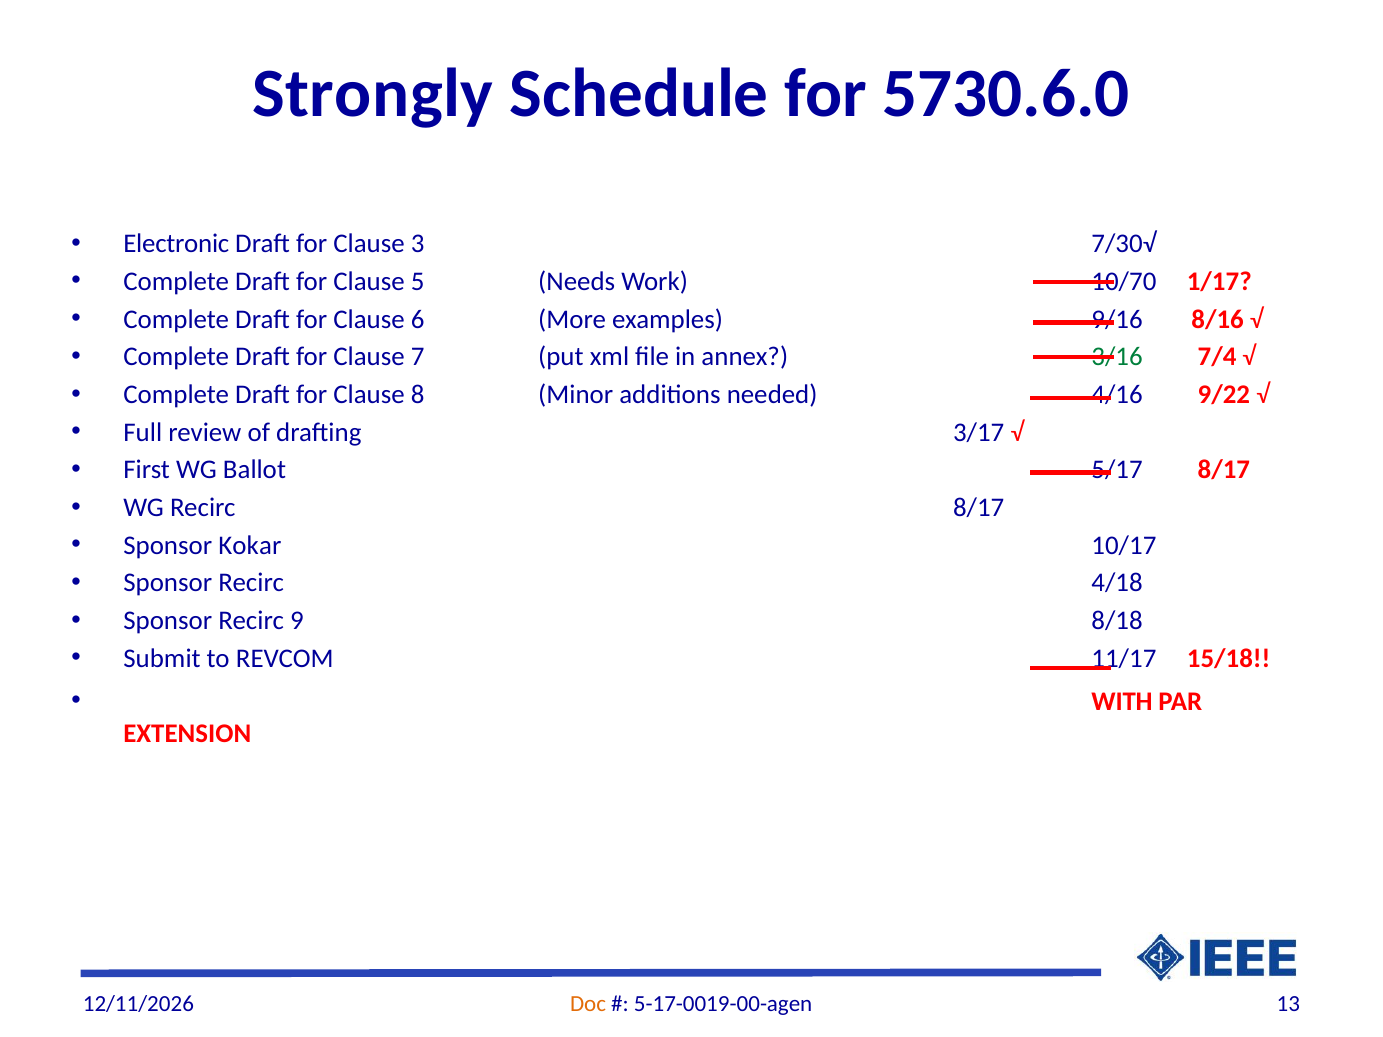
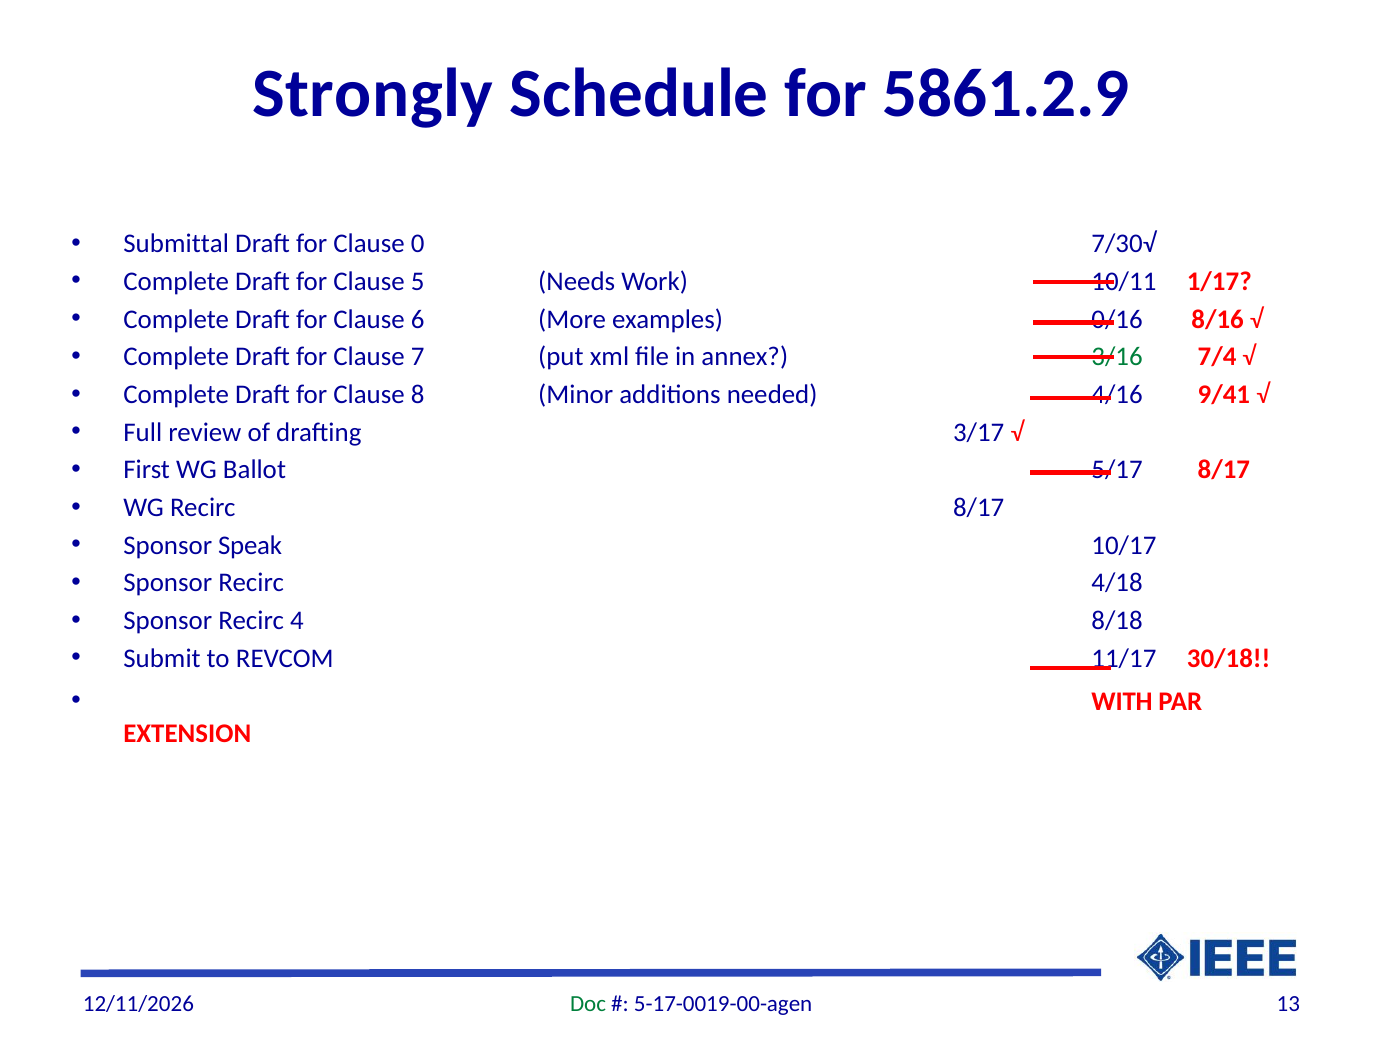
5730.6.0: 5730.6.0 -> 5861.2.9 (1006, 94)
Electronic: Electronic -> Submittal (176, 244)
3: 3 -> 0 (418, 244)
10/70: 10/70 -> 10/11 (1124, 282)
9/16: 9/16 -> 0/16 (1117, 319)
9/22: 9/22 -> 9/41 (1224, 395)
Kokar: Kokar -> Speak (250, 545)
9: 9 -> 4 (297, 621)
15/18: 15/18 -> 30/18 (1229, 658)
Doc colour: orange -> green (588, 1004)
